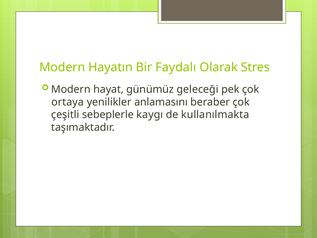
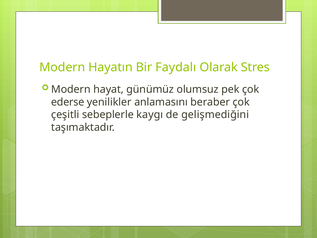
geleceği: geleceği -> olumsuz (198, 89)
ortaya: ortaya -> ederse (68, 102)
kullanılmakta: kullanılmakta -> gelişmediğini (215, 115)
